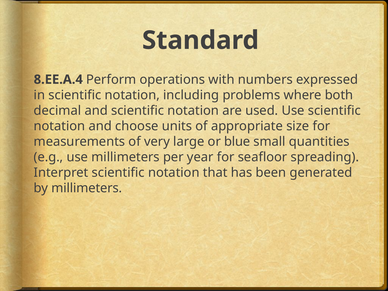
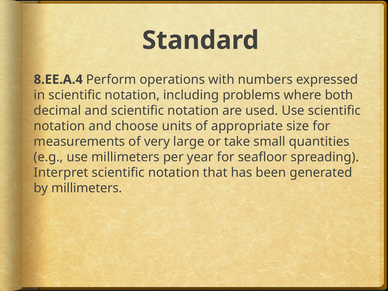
blue: blue -> take (237, 142)
